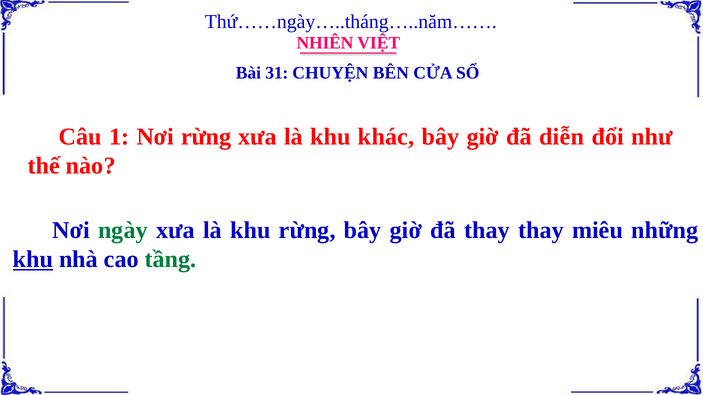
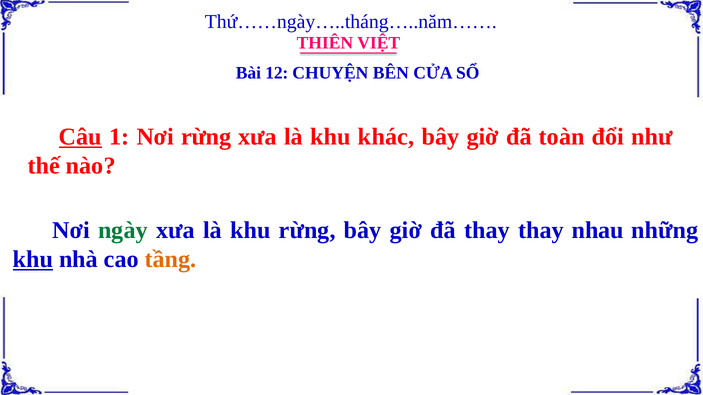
NHIÊN: NHIÊN -> THIÊN (325, 43)
31: 31 -> 12 (277, 73)
Câu underline: none -> present (80, 137)
diễn: diễn -> toàn (562, 137)
miêu: miêu -> nhau (598, 230)
tầng colour: green -> orange (171, 259)
